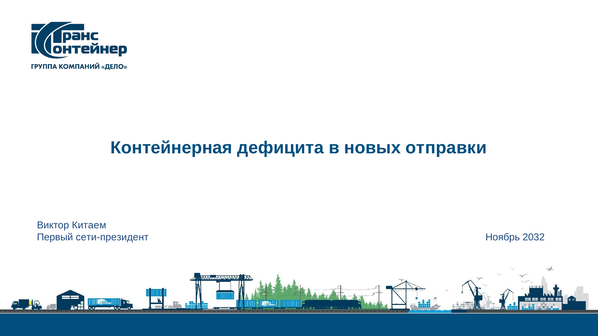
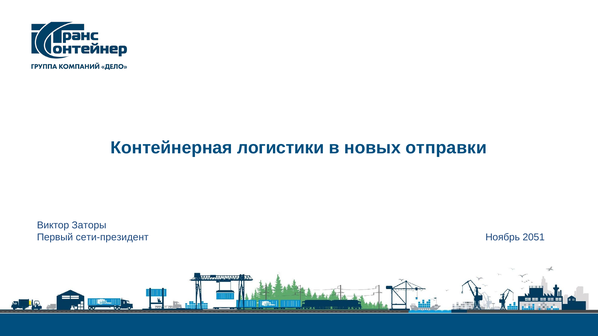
дефицита: дефицита -> логистики (281, 148)
Китаем: Китаем -> Заторы (89, 225)
2032: 2032 -> 2051 (534, 237)
